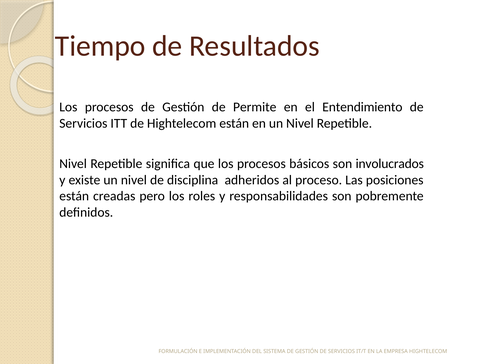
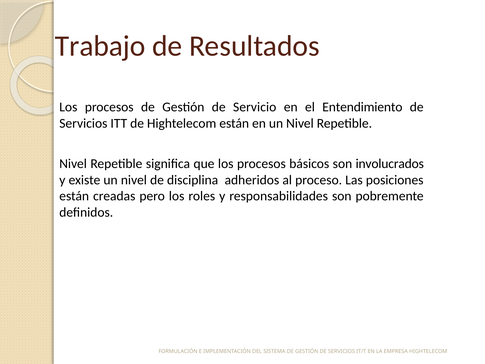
Tiempo: Tiempo -> Trabajo (100, 46)
Permite: Permite -> Servicio (255, 107)
